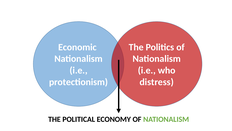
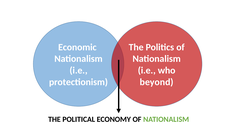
distress: distress -> beyond (157, 82)
